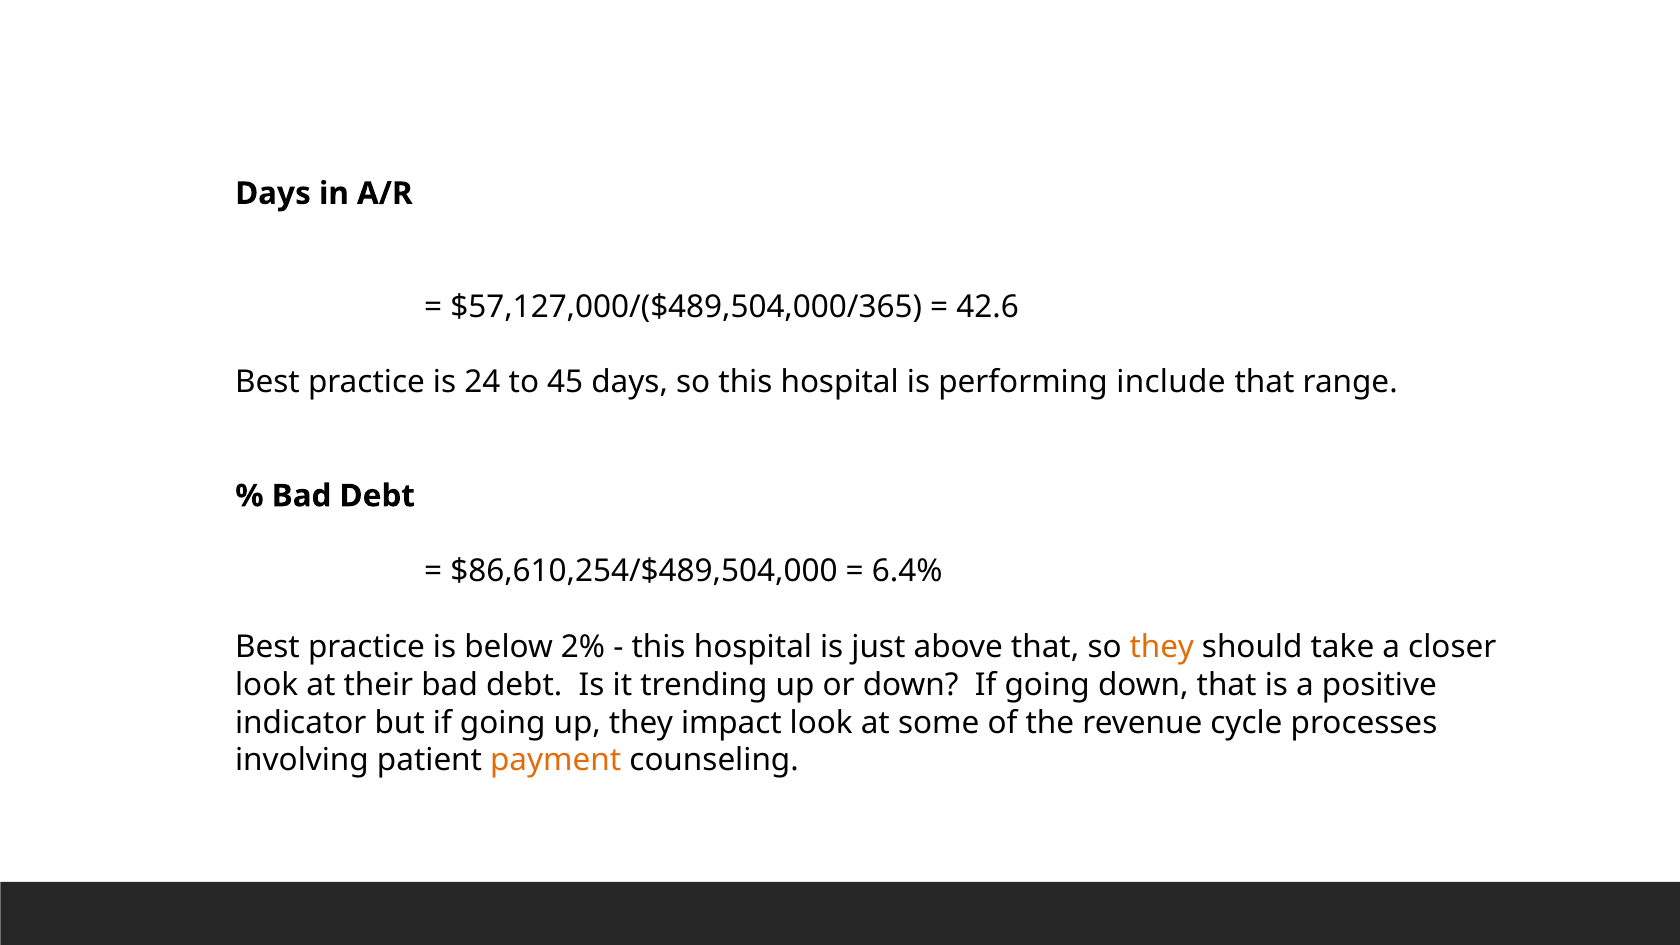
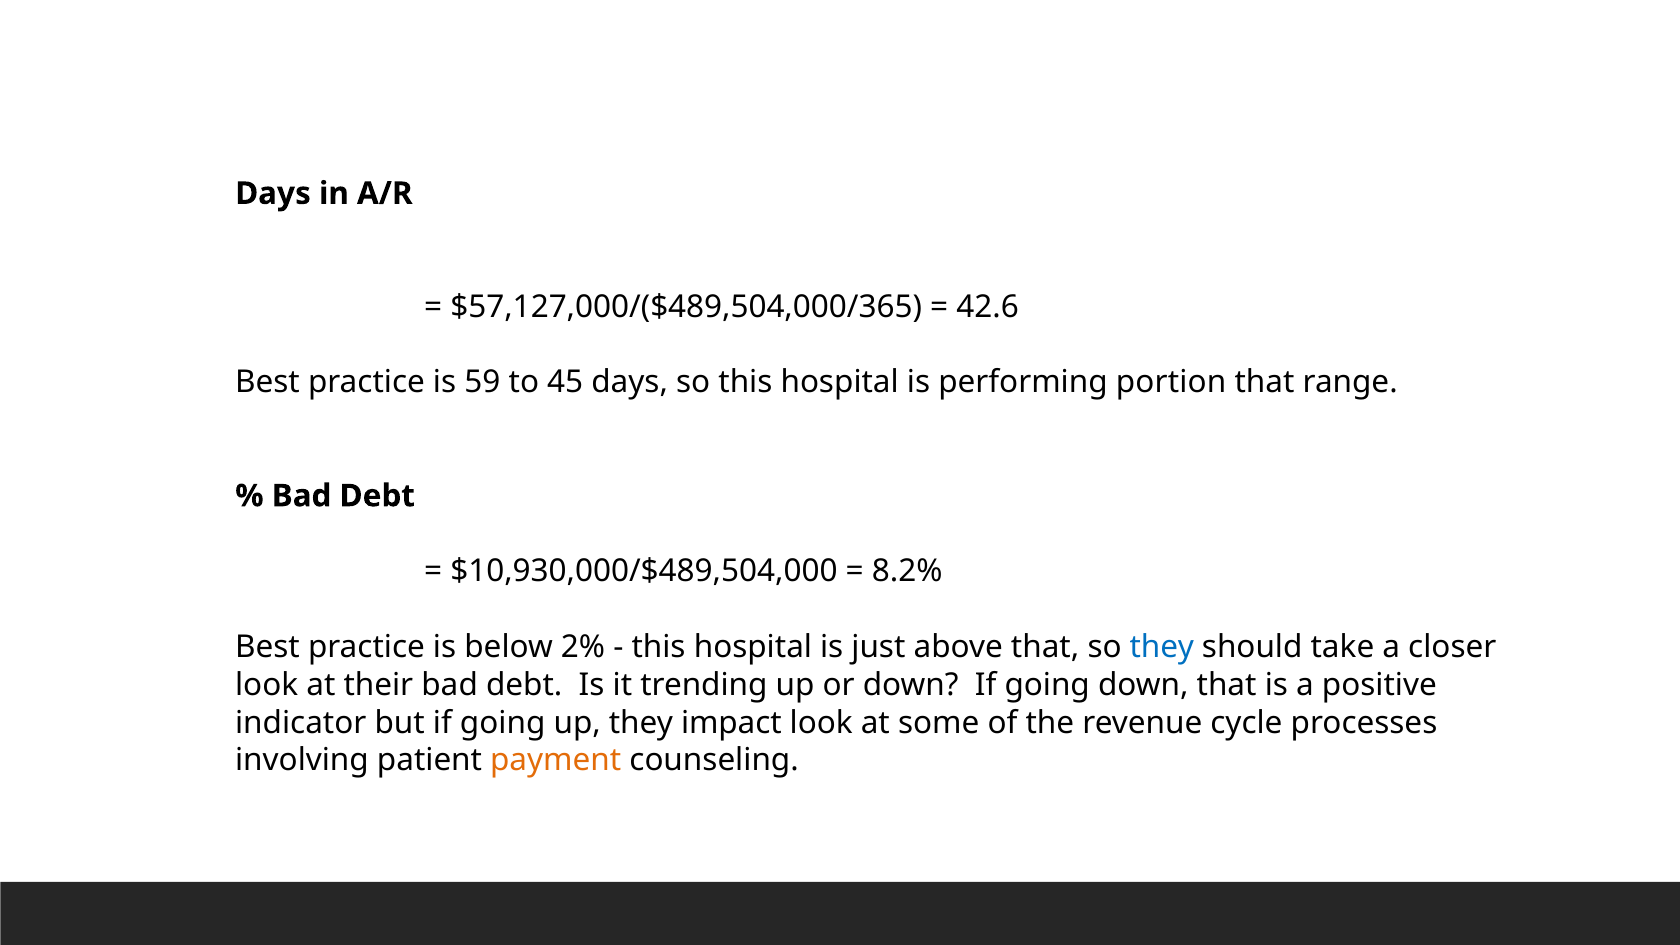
24: 24 -> 59 (482, 383)
include: include -> portion (1171, 383)
$86,610,254/$489,504,000: $86,610,254/$489,504,000 -> $10,930,000/$489,504,000 (644, 572)
6.4%: 6.4% -> 8.2% (907, 572)
they colour: orange -> blue (1162, 647)
